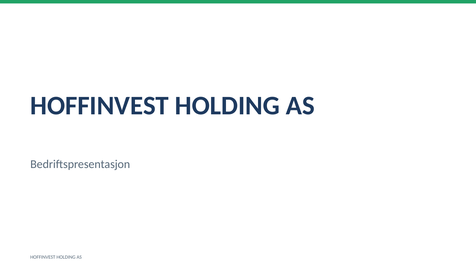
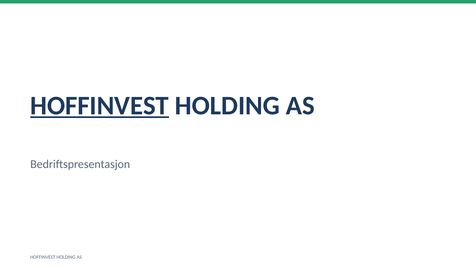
HOFFINVEST underline: none -> present (100, 106)
